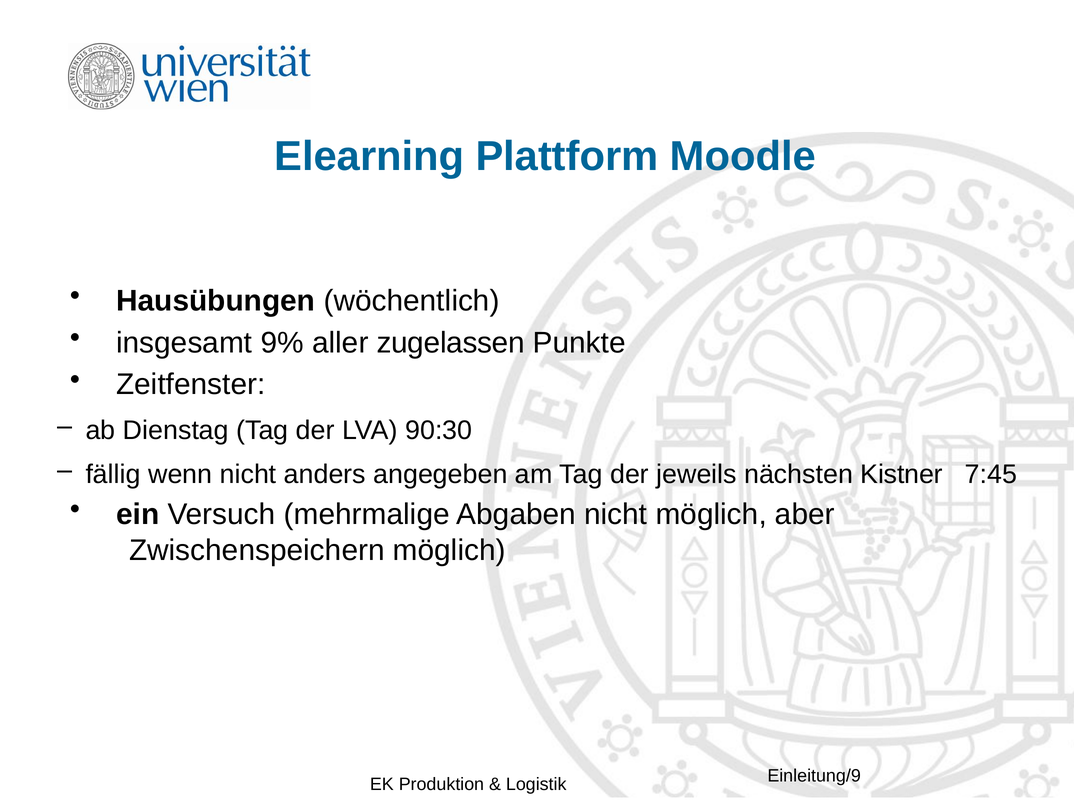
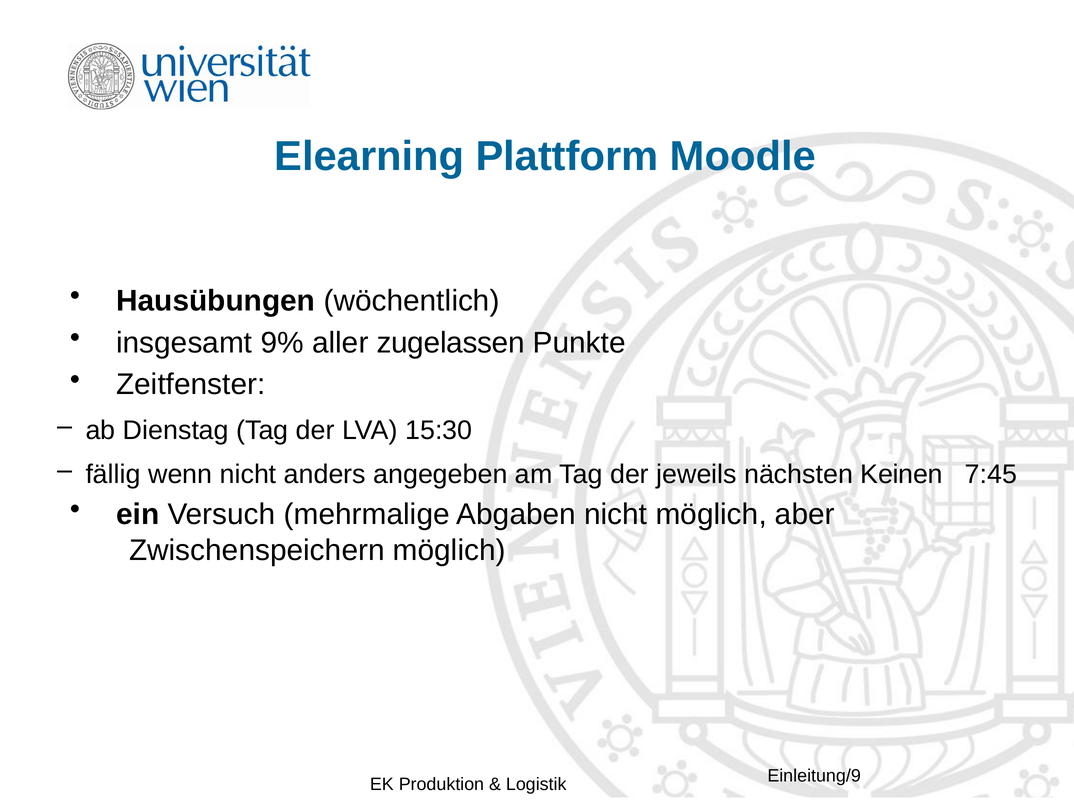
90:30: 90:30 -> 15:30 (439, 430)
Kistner: Kistner -> Keinen (902, 474)
